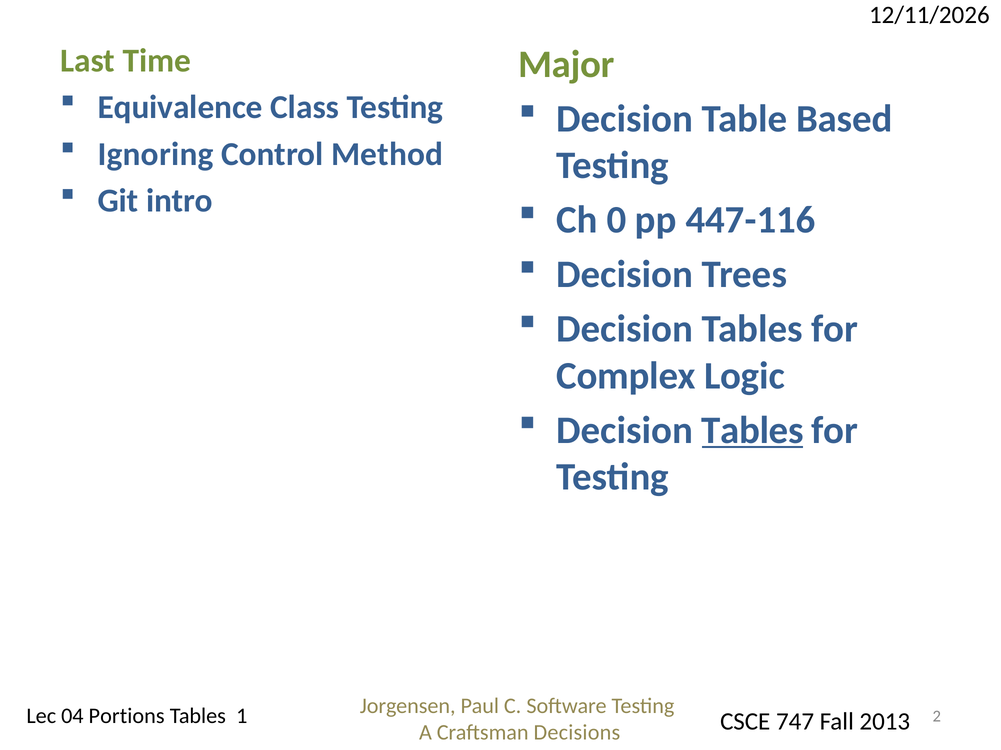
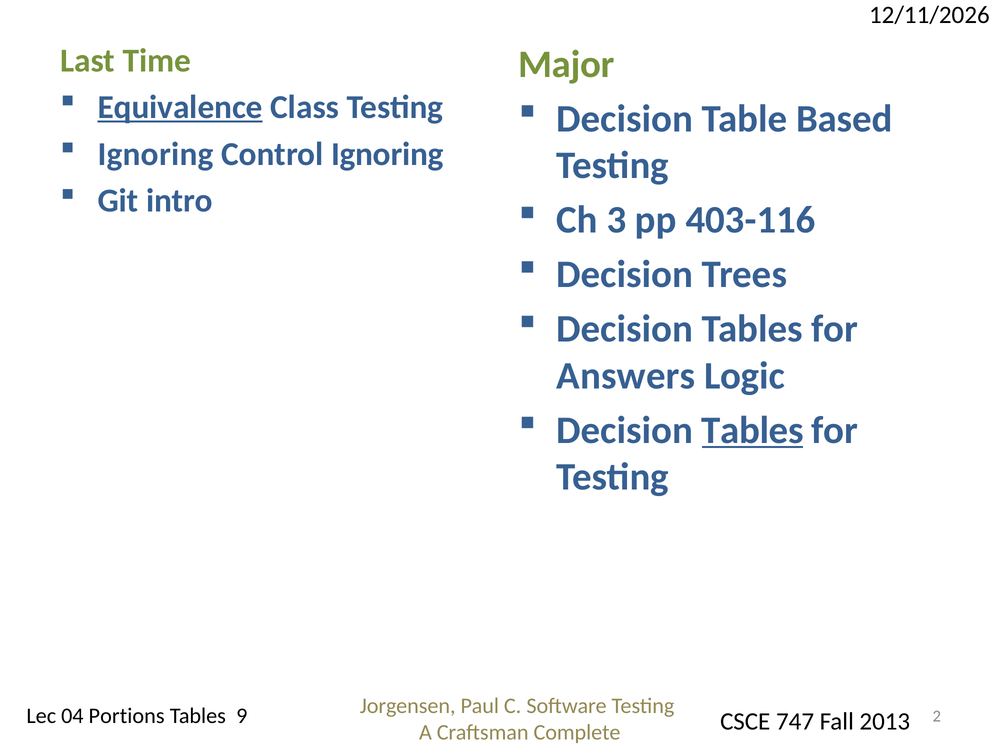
Equivalence underline: none -> present (180, 107)
Control Method: Method -> Ignoring (387, 154)
0: 0 -> 3 (616, 220)
447-116: 447-116 -> 403-116 (751, 220)
Complex: Complex -> Answers (626, 376)
1: 1 -> 9 (242, 717)
Decisions: Decisions -> Complete (577, 733)
